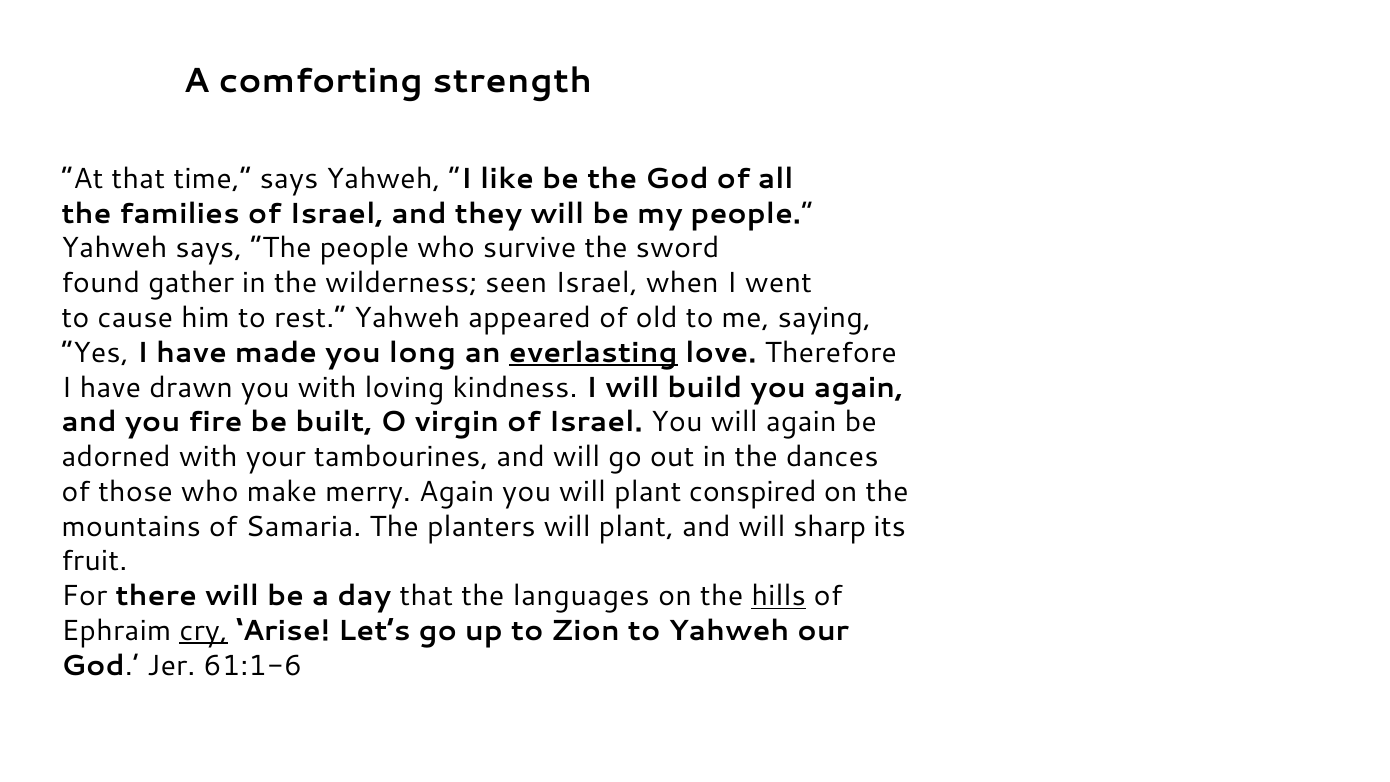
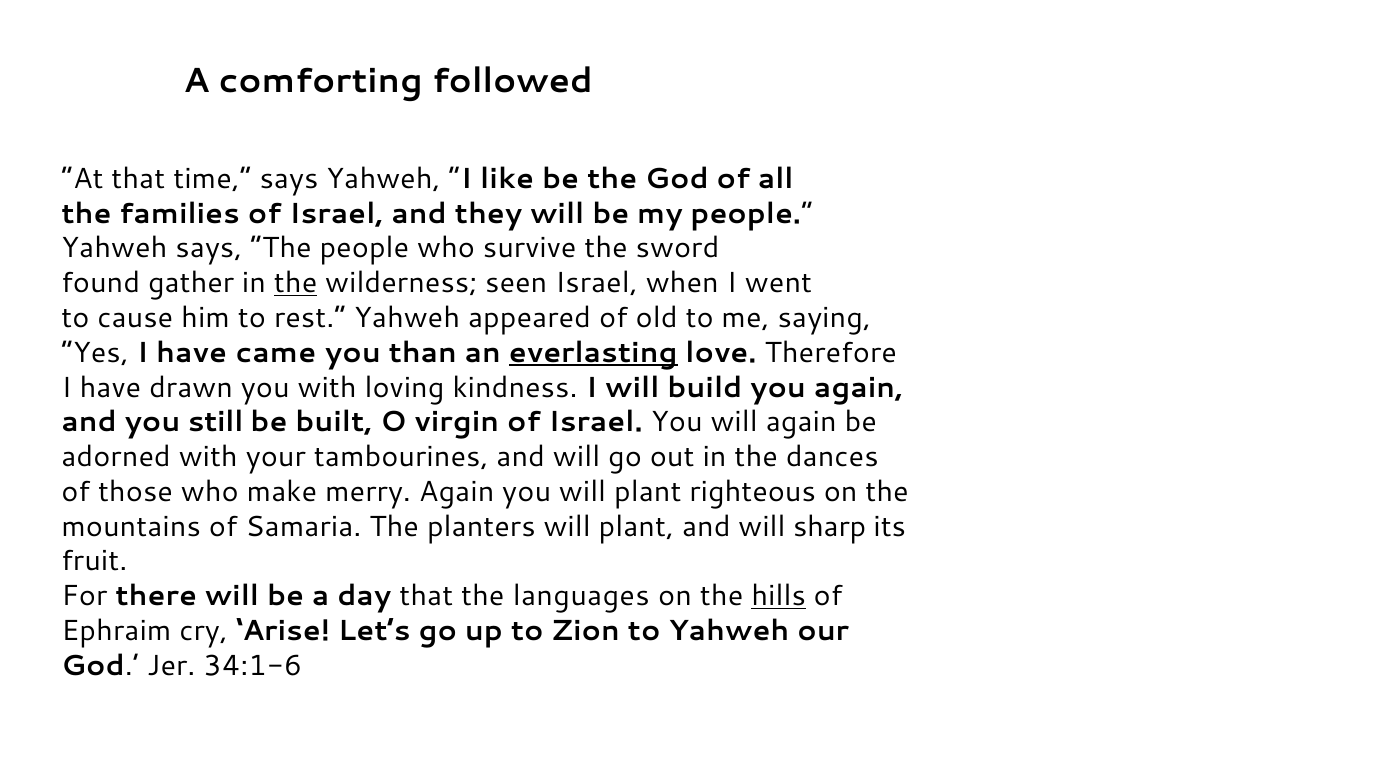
strength: strength -> followed (513, 81)
the underline: none -> present (296, 283)
made: made -> came (276, 353)
long: long -> than (423, 353)
fire: fire -> still (216, 422)
conspired: conspired -> righteous (753, 492)
cry underline: present -> none (204, 631)
61:1-6: 61:1-6 -> 34:1-6 (253, 666)
